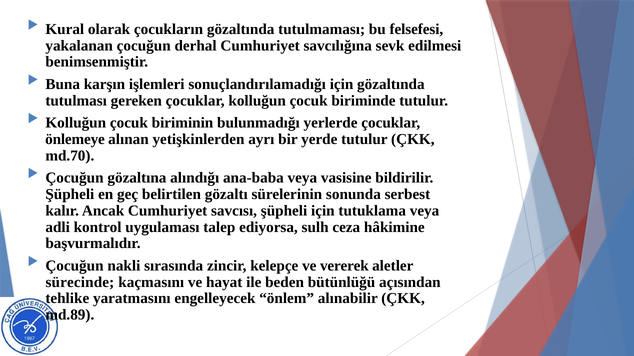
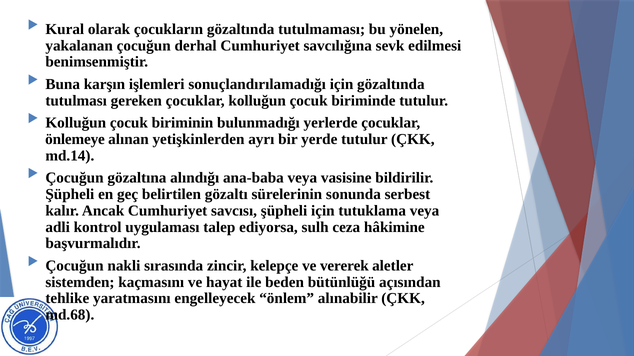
felsefesi: felsefesi -> yönelen (416, 29)
md.70: md.70 -> md.14 (70, 156)
sürecinde: sürecinde -> sistemden (80, 283)
md.89: md.89 -> md.68 (70, 315)
